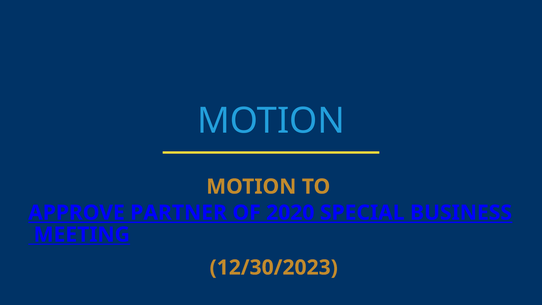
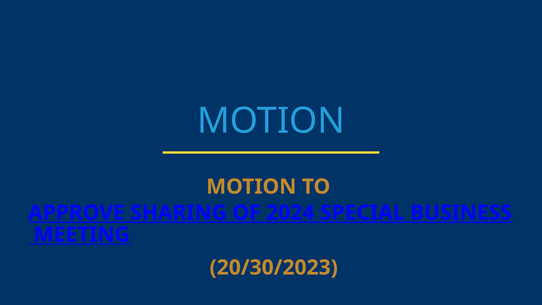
PARTNER: PARTNER -> SHARING (179, 213)
2020: 2020 -> 2024 (290, 213)
12/30/2023: 12/30/2023 -> 20/30/2023 (274, 267)
